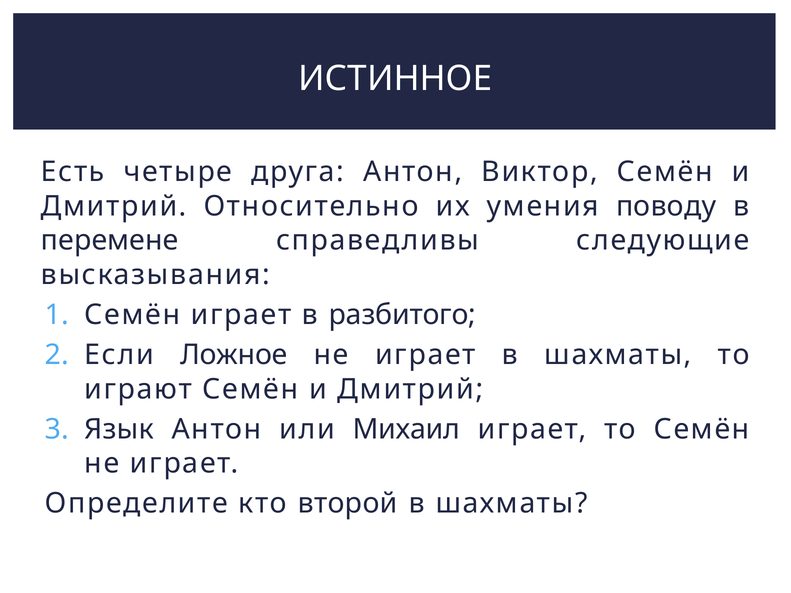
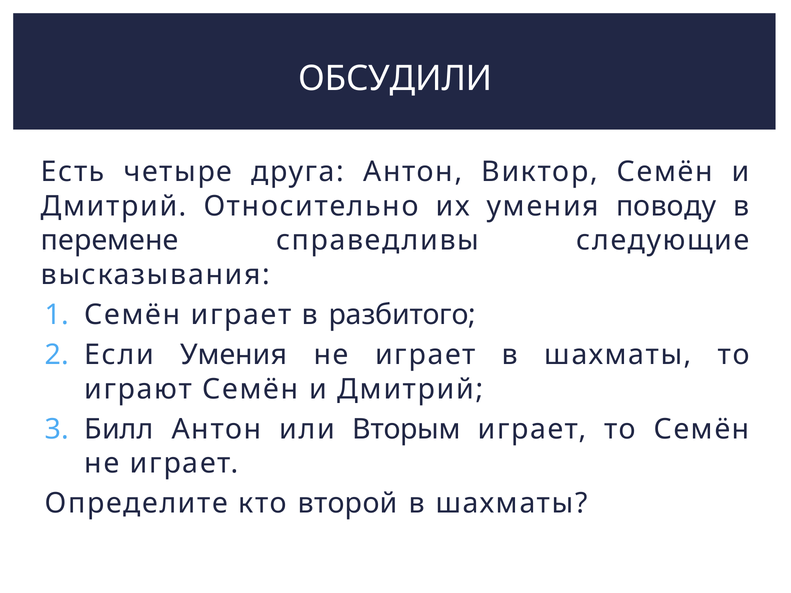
ИСТИННОЕ: ИСТИННОЕ -> ОБСУДИЛИ (395, 79)
Если Ложное: Ложное -> Умения (234, 355)
Язык: Язык -> Билл (119, 429)
Михаил: Михаил -> Вторым (406, 429)
